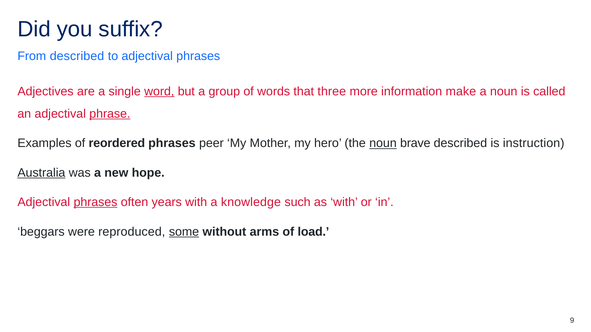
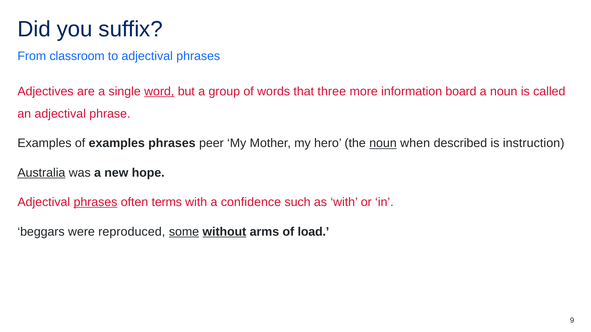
From described: described -> classroom (77, 56)
make: make -> board (461, 92)
phrase underline: present -> none (110, 114)
of reordered: reordered -> examples (117, 143)
brave: brave -> when (415, 143)
years: years -> terms (167, 202)
knowledge: knowledge -> confidence (251, 202)
without underline: none -> present (224, 232)
